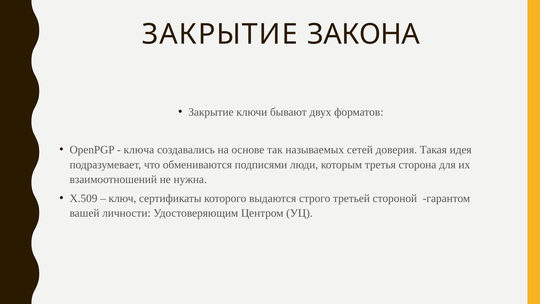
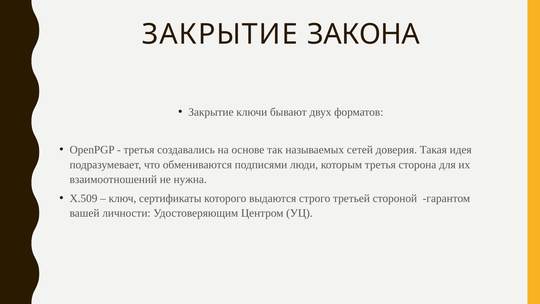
ключа: ключа -> третья (139, 150)
